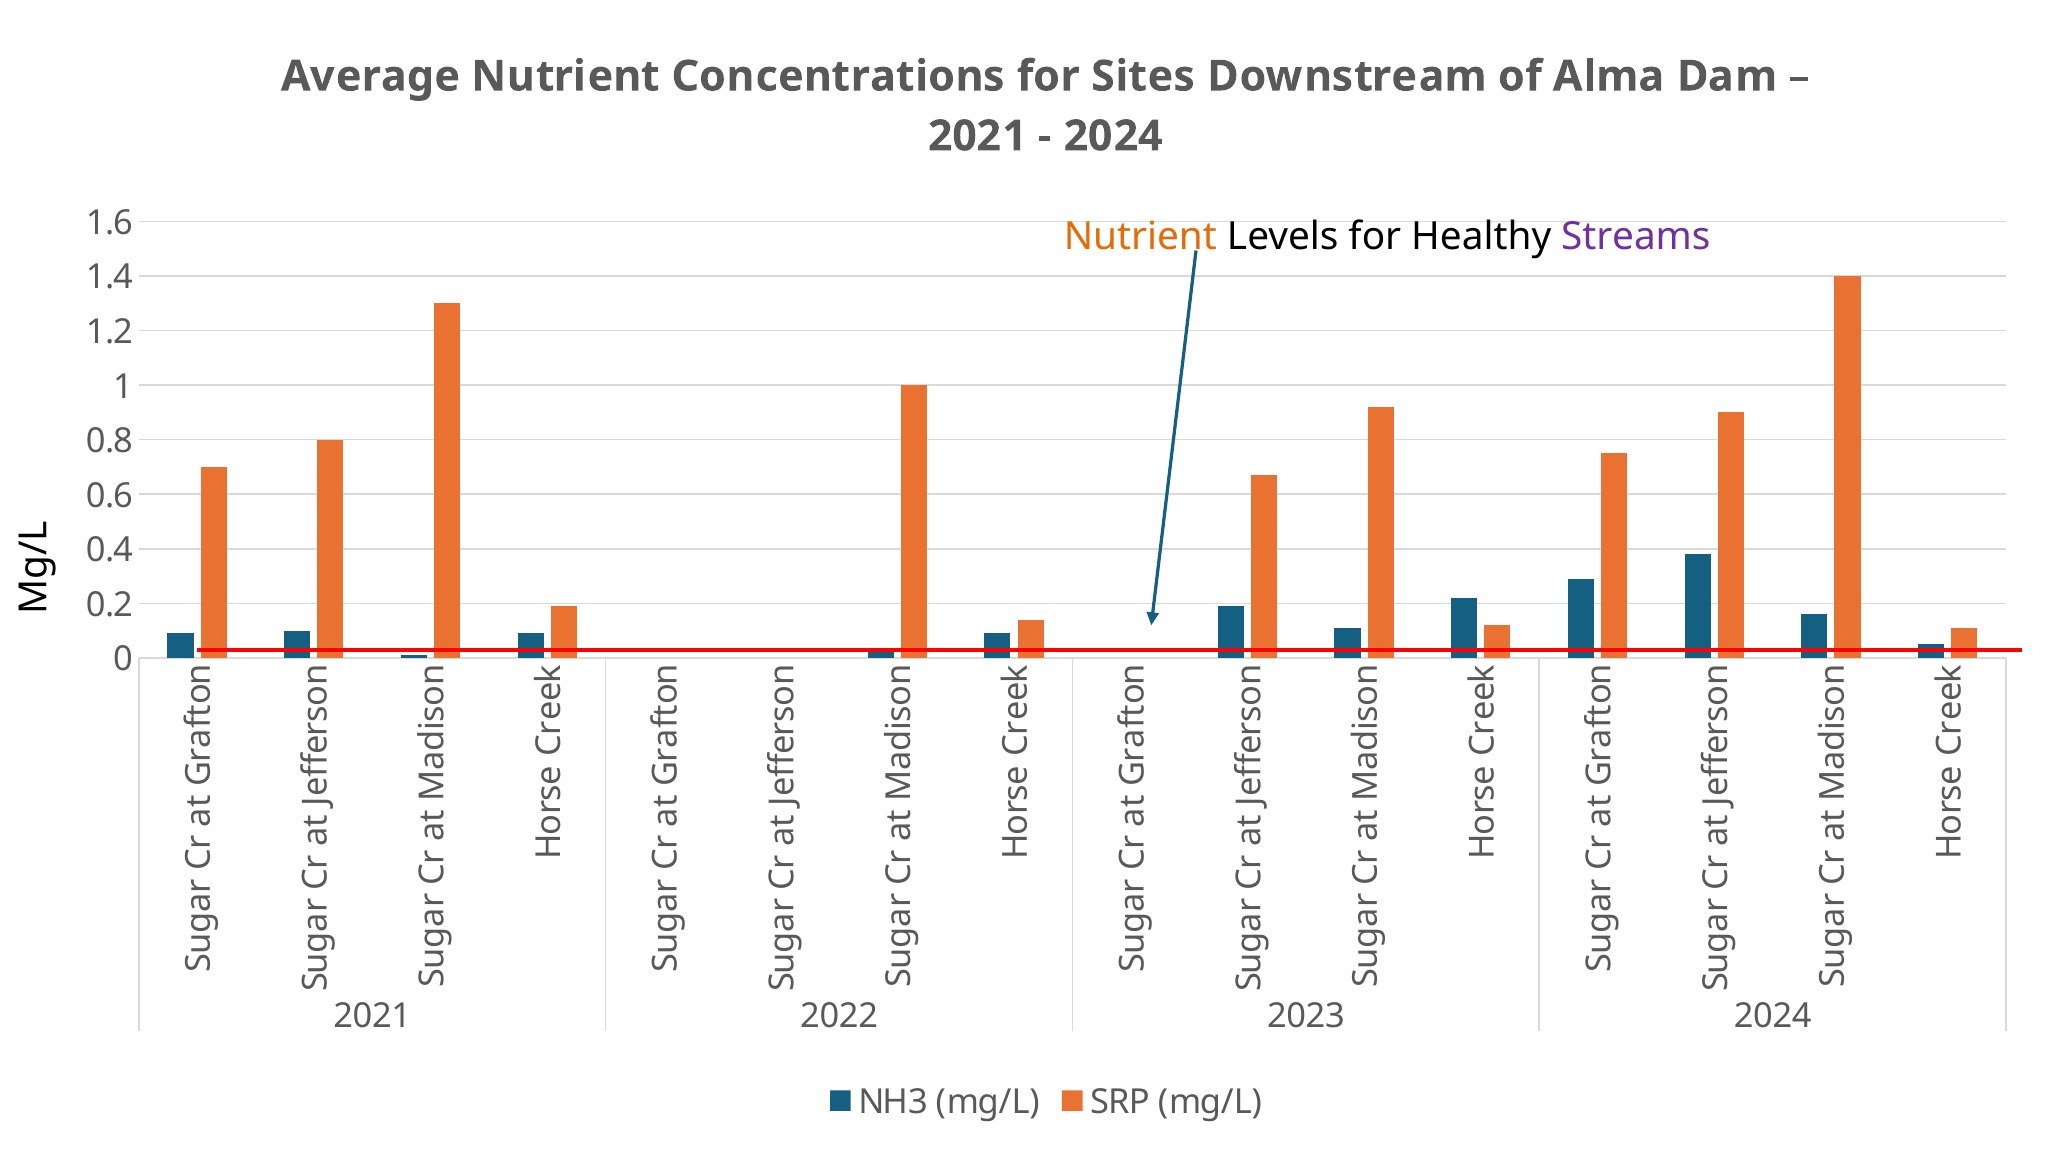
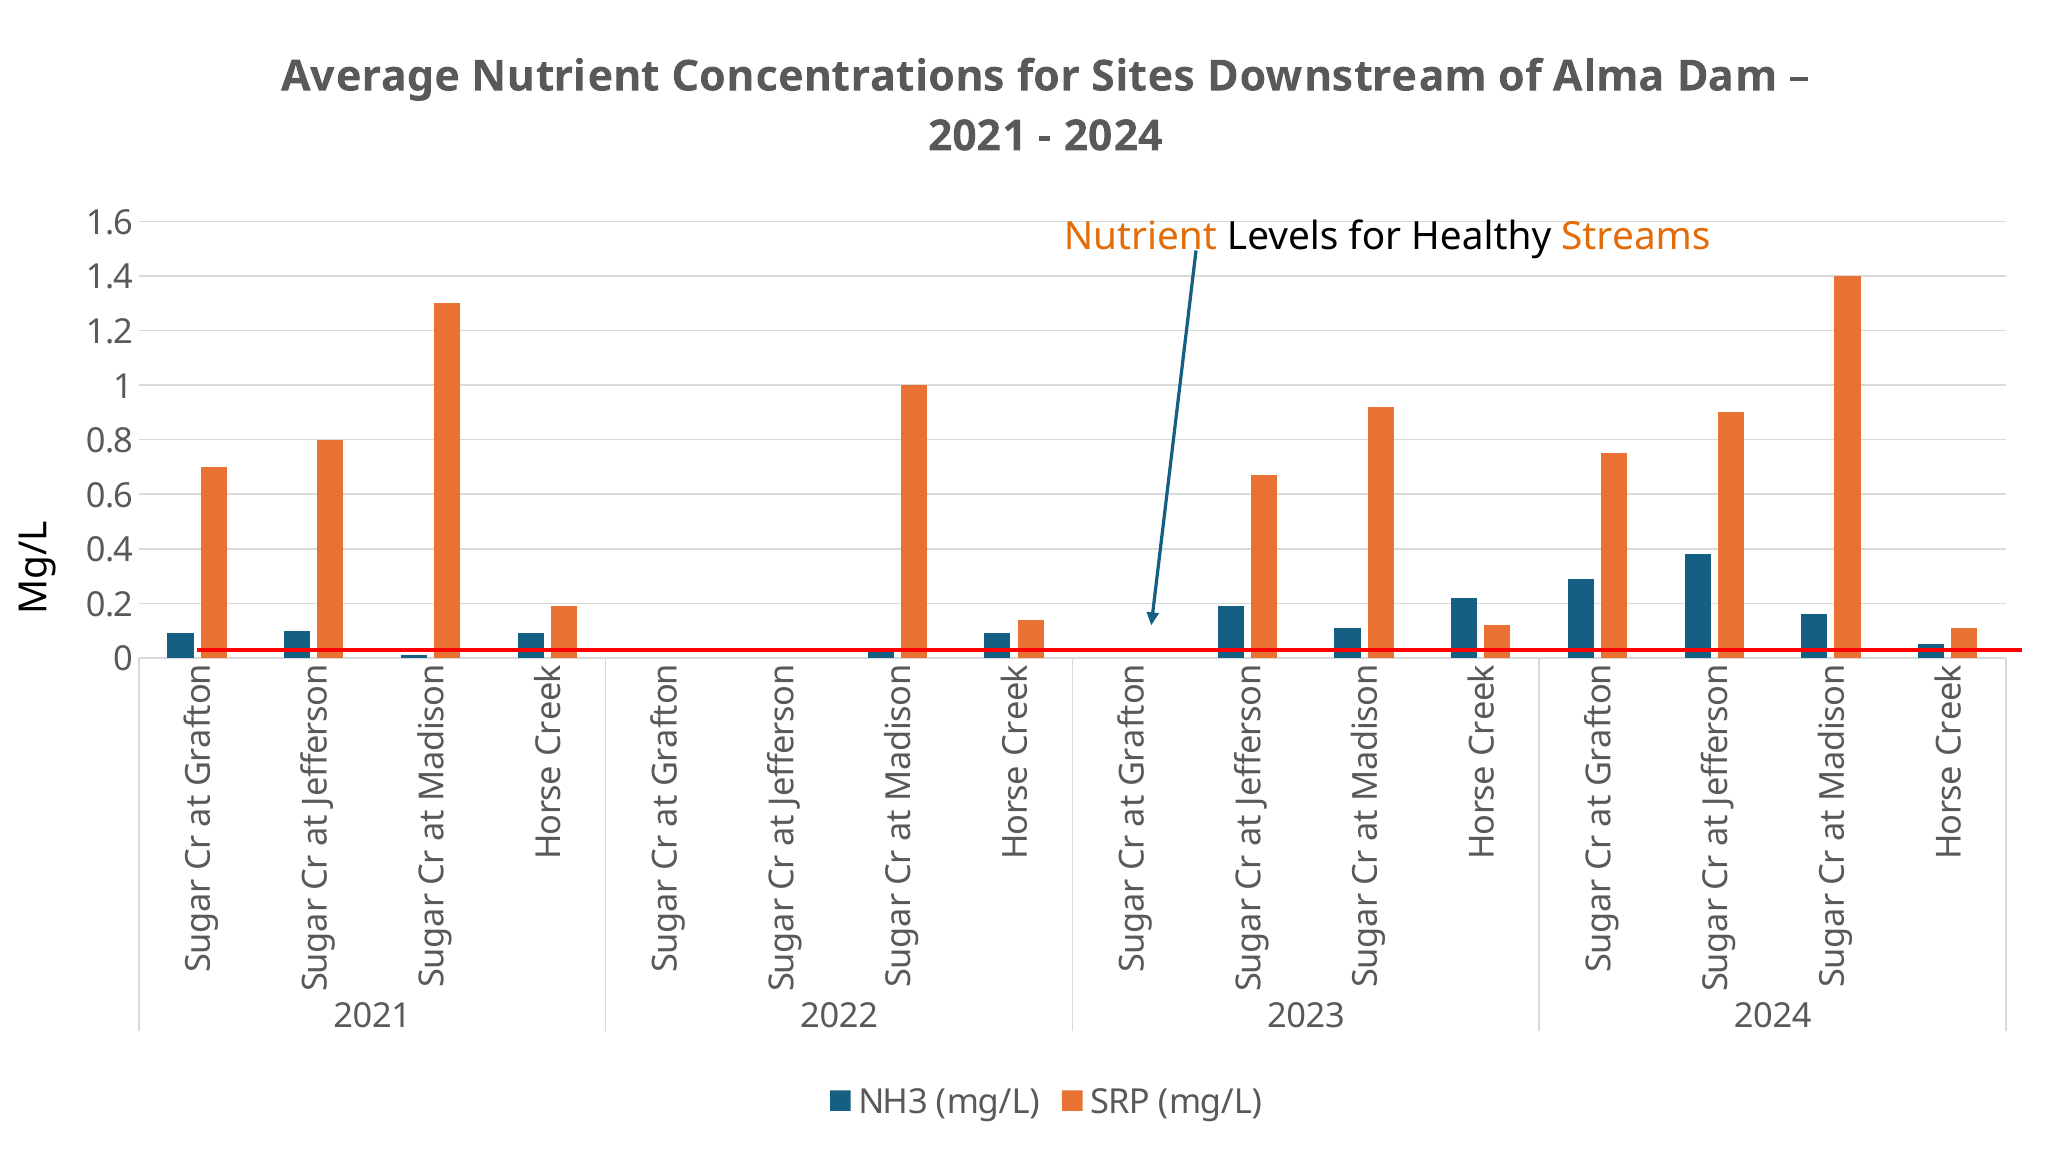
Streams colour: purple -> orange (1636, 236)
